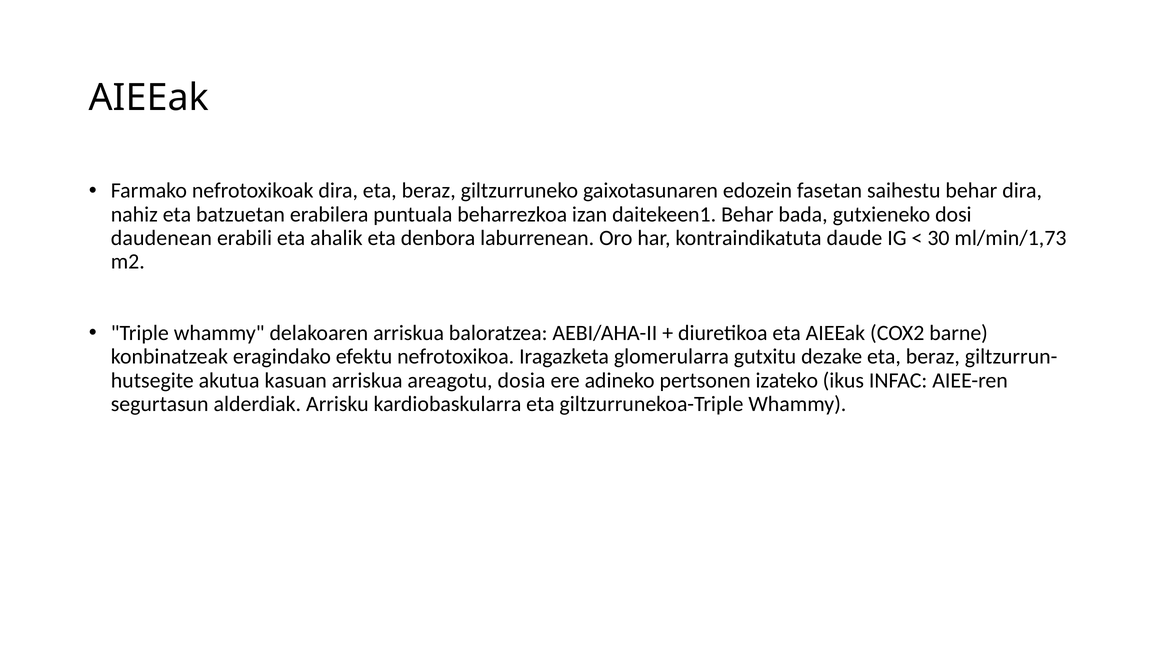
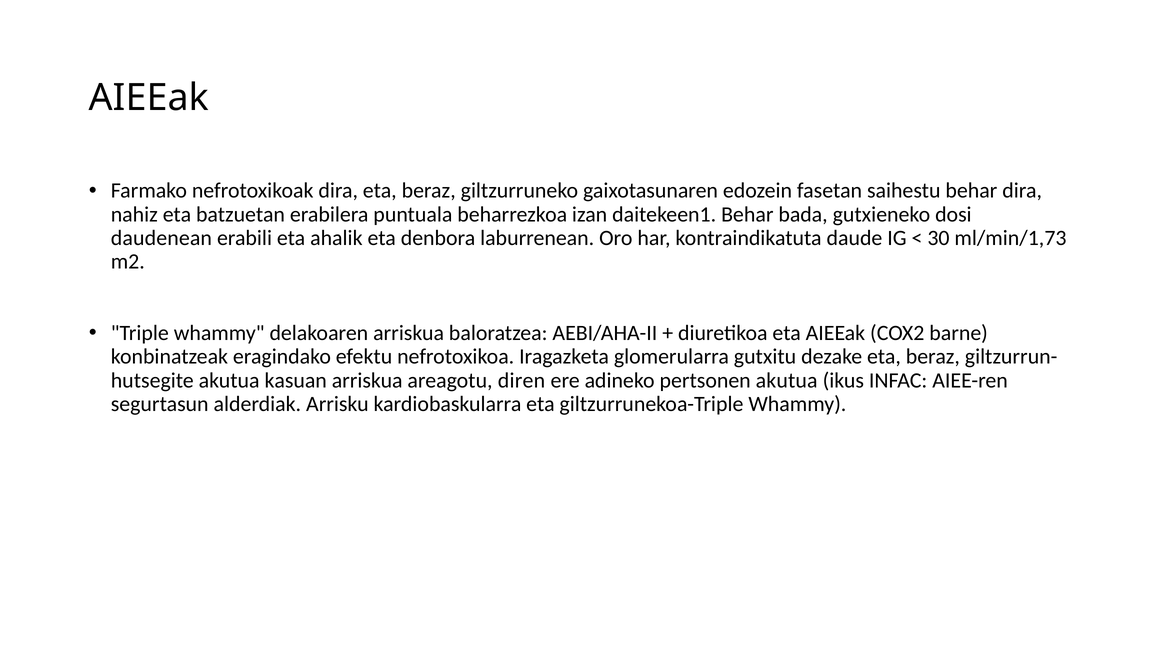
dosia: dosia -> diren (521, 381)
pertsonen izateko: izateko -> akutua (787, 381)
